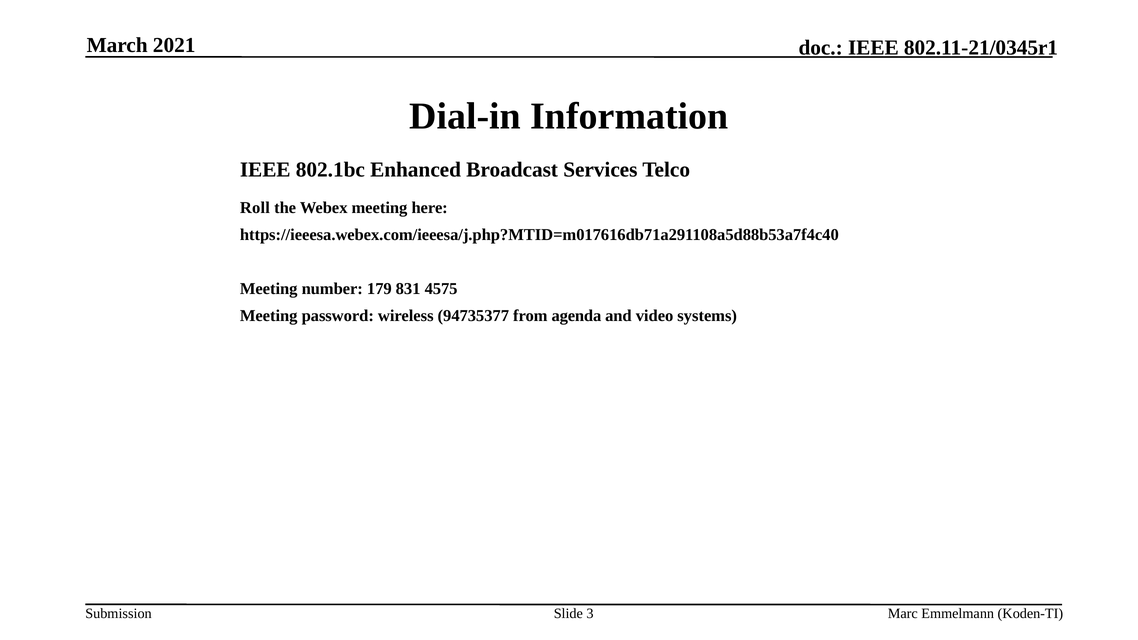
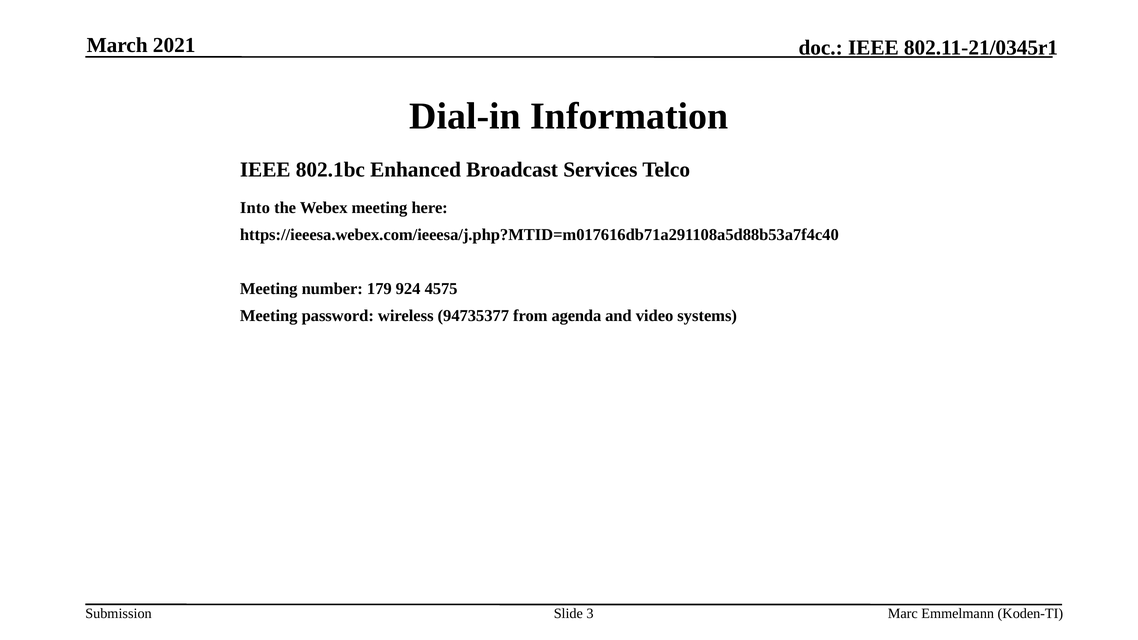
Roll: Roll -> Into (255, 208)
831: 831 -> 924 (408, 289)
